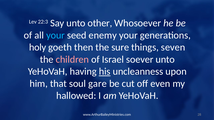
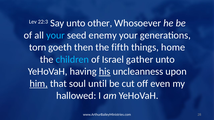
holy: holy -> torn (38, 47)
sure: sure -> fifth (120, 47)
seven: seven -> home (173, 47)
children colour: pink -> light blue (72, 60)
soever: soever -> gather (140, 60)
him underline: none -> present (39, 84)
gare: gare -> until (98, 84)
